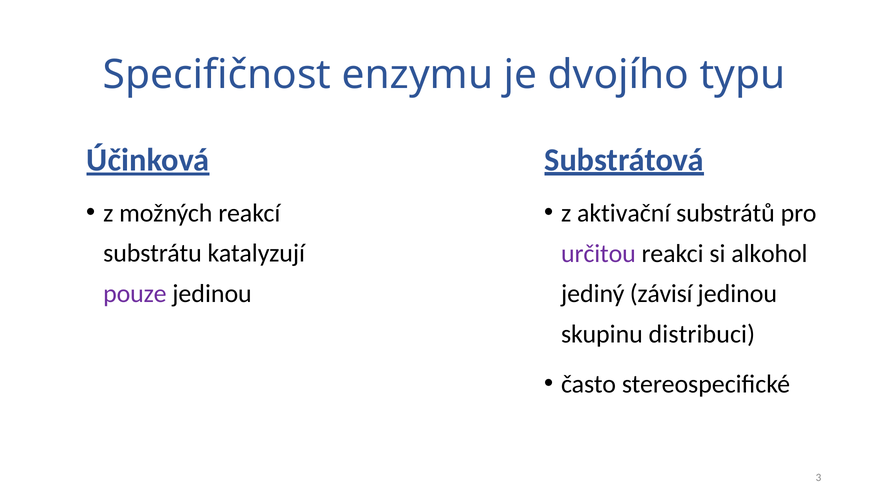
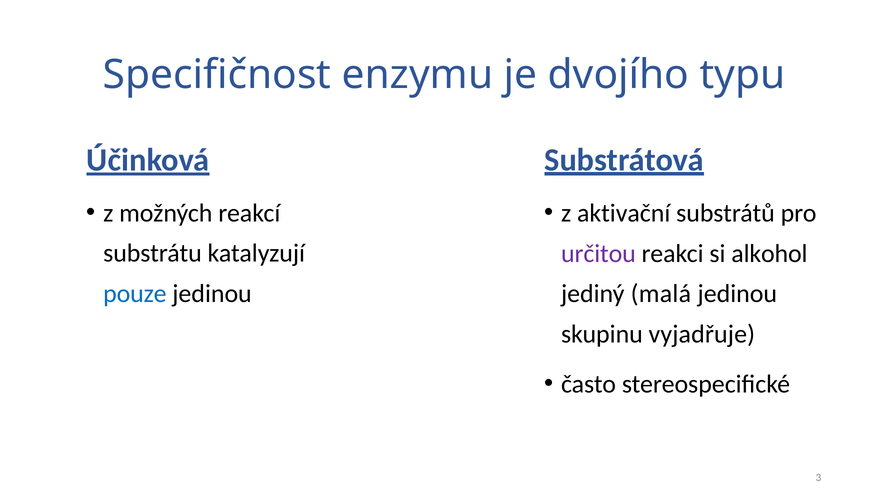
pouze colour: purple -> blue (135, 294)
závisí: závisí -> malá (661, 294)
distribuci: distribuci -> vyjadřuje (702, 334)
